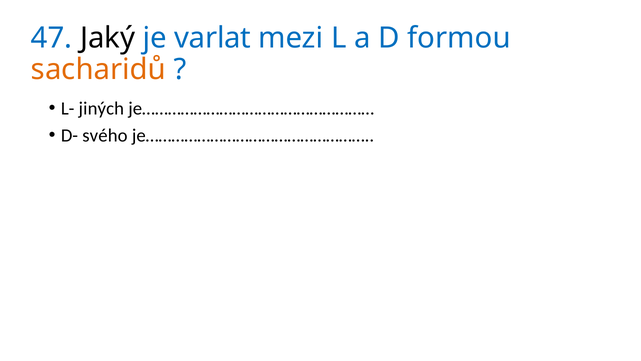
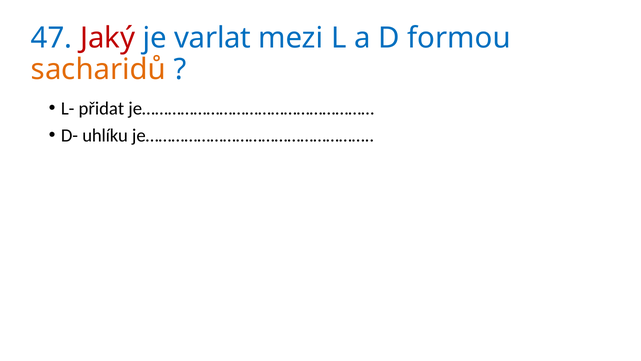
Jaký colour: black -> red (108, 38)
jiných: jiných -> přidat (101, 108)
svého: svého -> uhlíku (105, 135)
